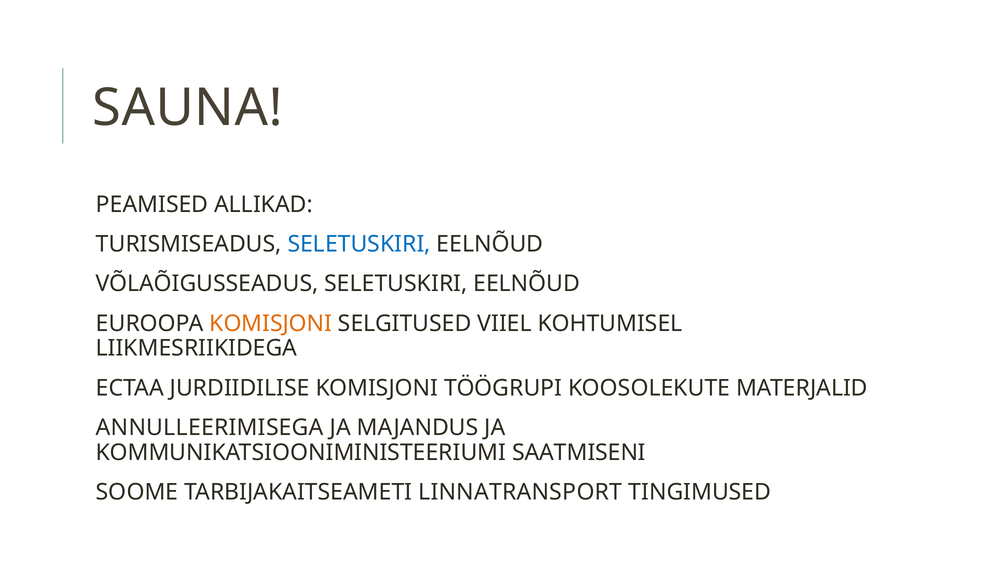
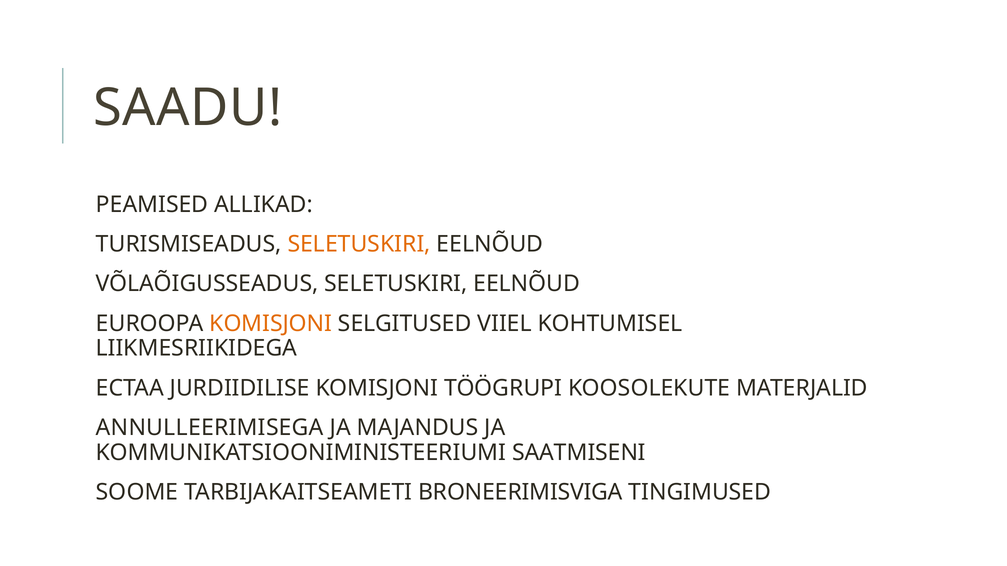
SAUNA: SAUNA -> SAADU (188, 108)
SELETUSKIRI colour: blue -> orange (359, 245)
LINNATRANSPORT: LINNATRANSPORT -> BRONEERIMISVIGA (520, 492)
